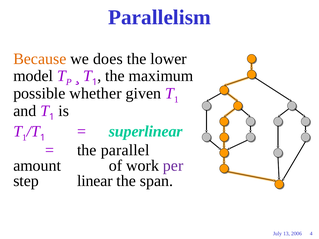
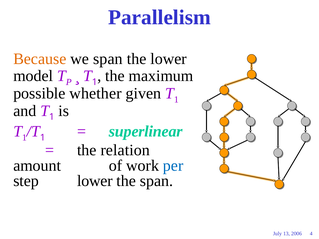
we does: does -> span (108, 59)
parallel: parallel -> relation (125, 150)
per colour: purple -> blue (173, 166)
step linear: linear -> lower (95, 181)
